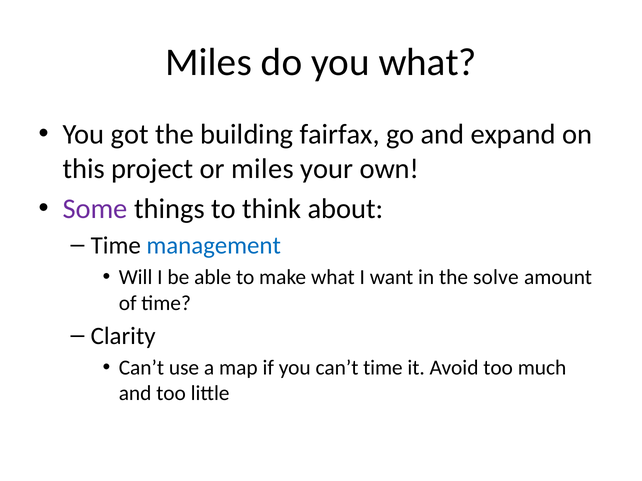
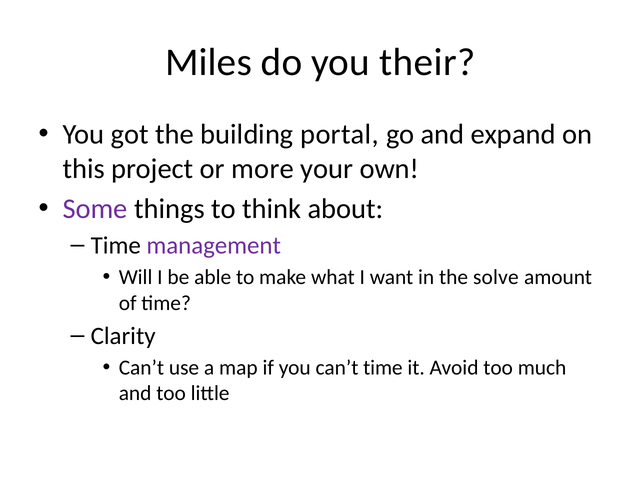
you what: what -> their (427, 62)
fairfax: fairfax -> portal (340, 135)
or miles: miles -> more (263, 169)
management colour: blue -> purple (214, 246)
